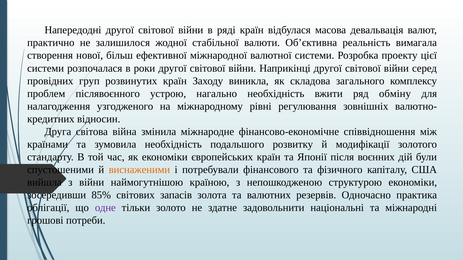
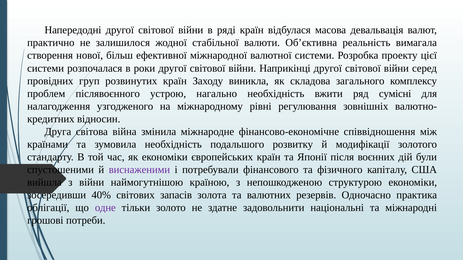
обміну: обміну -> сумісні (395, 94)
виснаженими colour: orange -> purple (139, 170)
85%: 85% -> 40% (101, 195)
